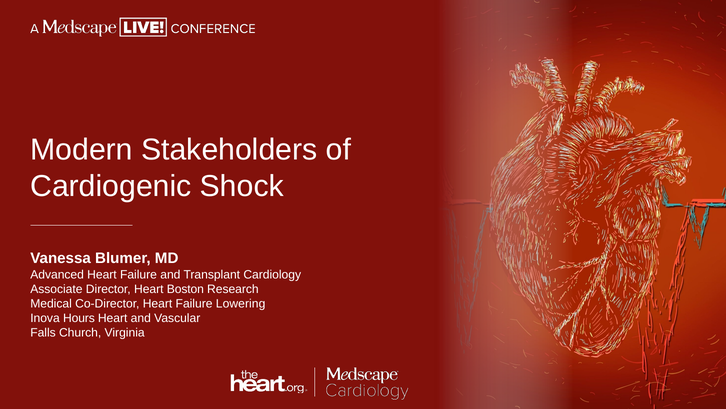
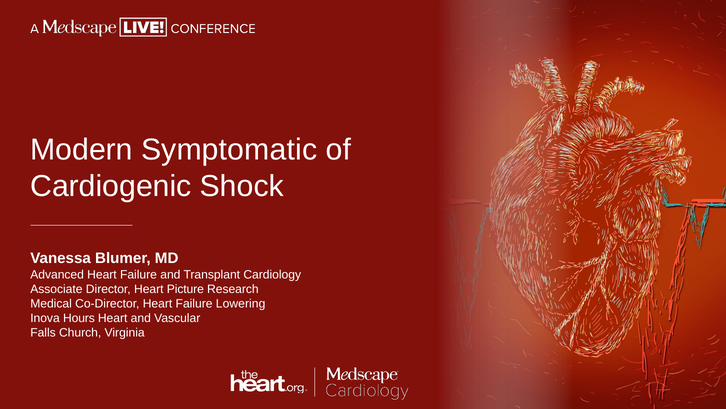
Stakeholders: Stakeholders -> Symptomatic (229, 149)
Boston: Boston -> Picture (185, 289)
